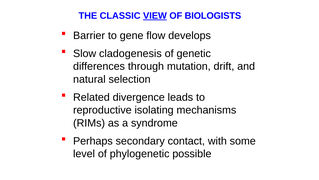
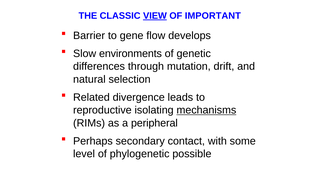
BIOLOGISTS: BIOLOGISTS -> IMPORTANT (213, 16)
cladogenesis: cladogenesis -> environments (130, 54)
mechanisms underline: none -> present (206, 110)
syndrome: syndrome -> peripheral (154, 123)
